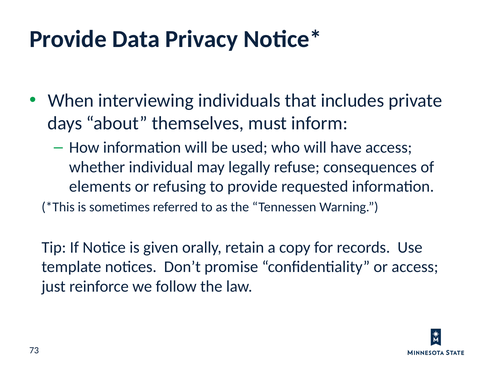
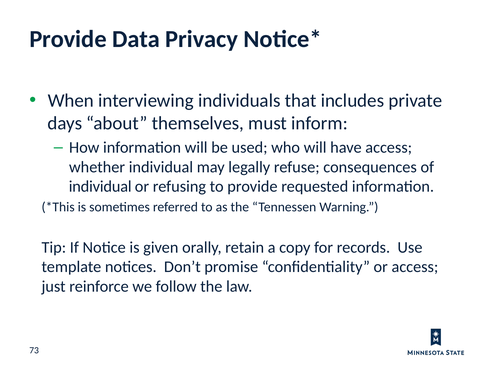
elements: elements -> individual (100, 187)
